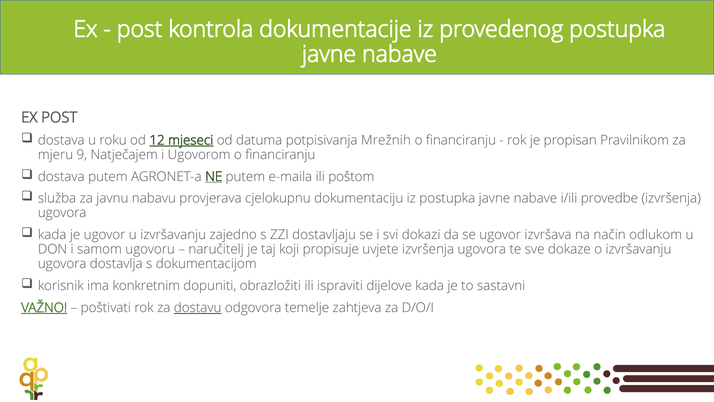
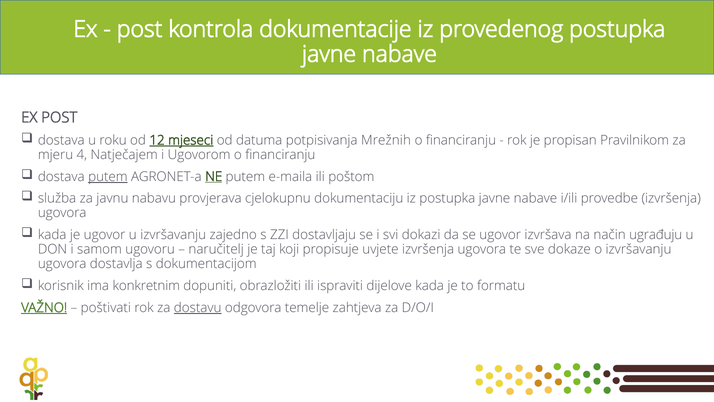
9: 9 -> 4 (82, 155)
putem underline: none -> present (108, 176)
odlukom: odlukom -> ugrađuju (656, 235)
sastavni: sastavni -> formatu (501, 286)
